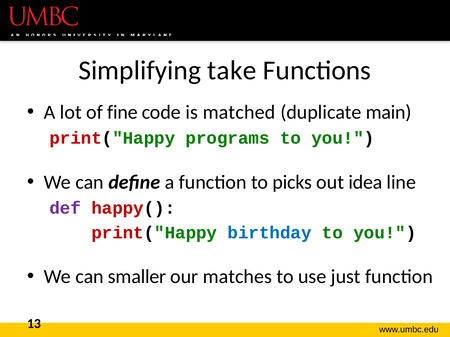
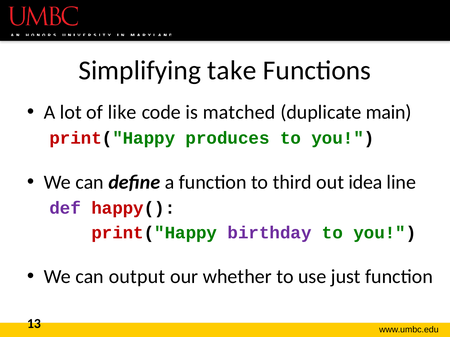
fine: fine -> like (122, 113)
programs: programs -> produces (228, 138)
picks: picks -> third (292, 183)
birthday colour: blue -> purple (270, 233)
smaller: smaller -> output (137, 277)
matches: matches -> whether (237, 277)
